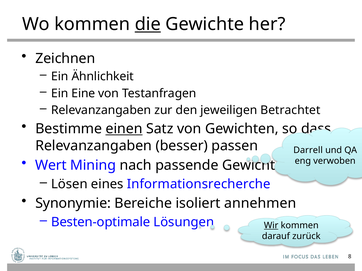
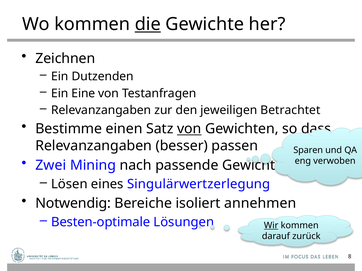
Ähnlichkeit: Ähnlichkeit -> Dutzenden (103, 77)
einen underline: present -> none (124, 129)
von underline: none -> present (189, 129)
Darrell: Darrell -> Sparen (308, 150)
Wert: Wert -> Zwei (51, 166)
Informationsrecherche: Informationsrecherche -> Singulärwertzerlegung (199, 184)
Synonymie: Synonymie -> Notwendig (73, 204)
